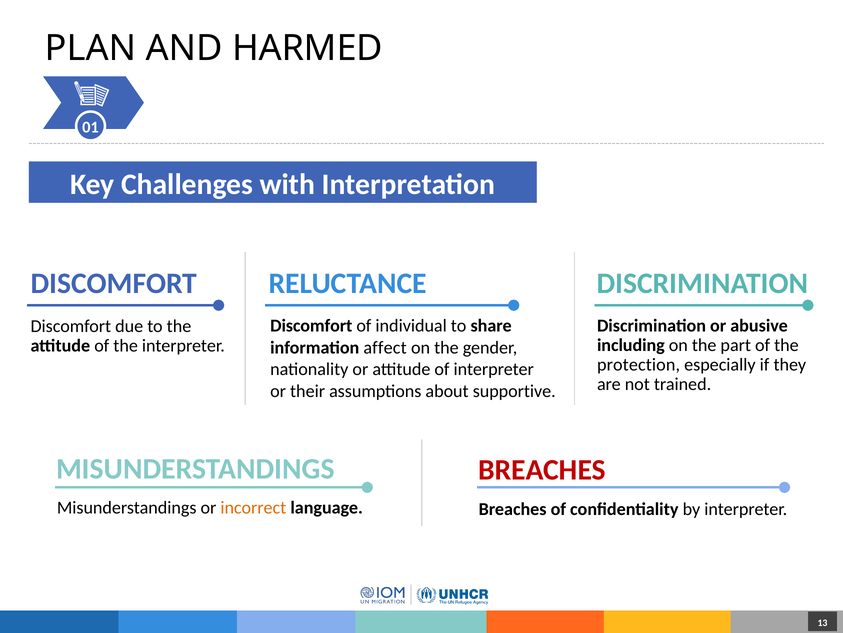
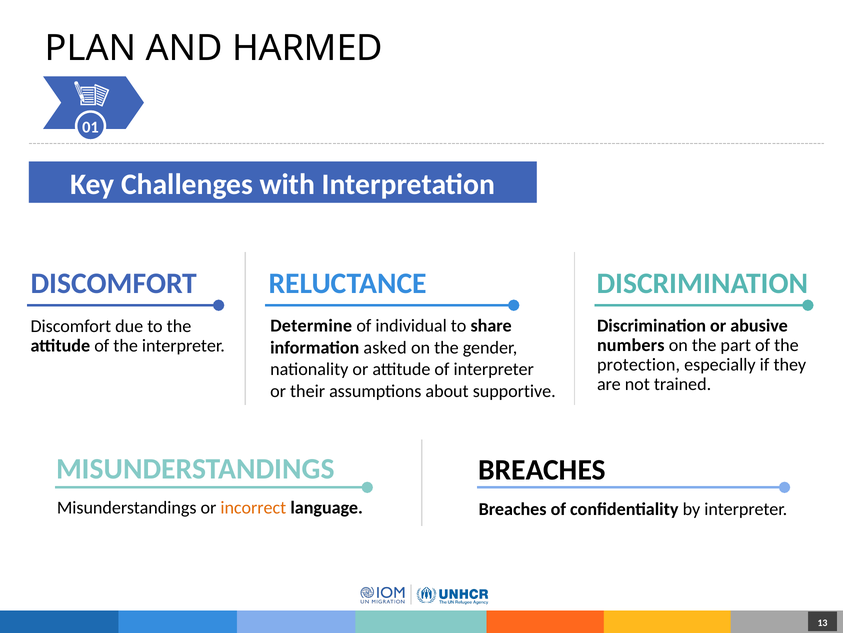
Discomfort: Discomfort -> Determine (311, 326)
including: including -> numbers (631, 345)
affect: affect -> asked (385, 347)
BREACHES colour: red -> black (542, 469)
